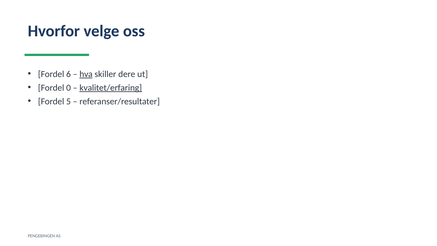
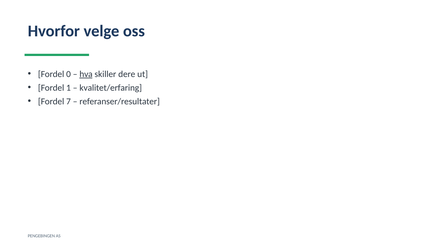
6: 6 -> 0 (69, 74)
0: 0 -> 1 (69, 88)
kvalitet/erfaring underline: present -> none (111, 88)
5: 5 -> 7 (69, 101)
